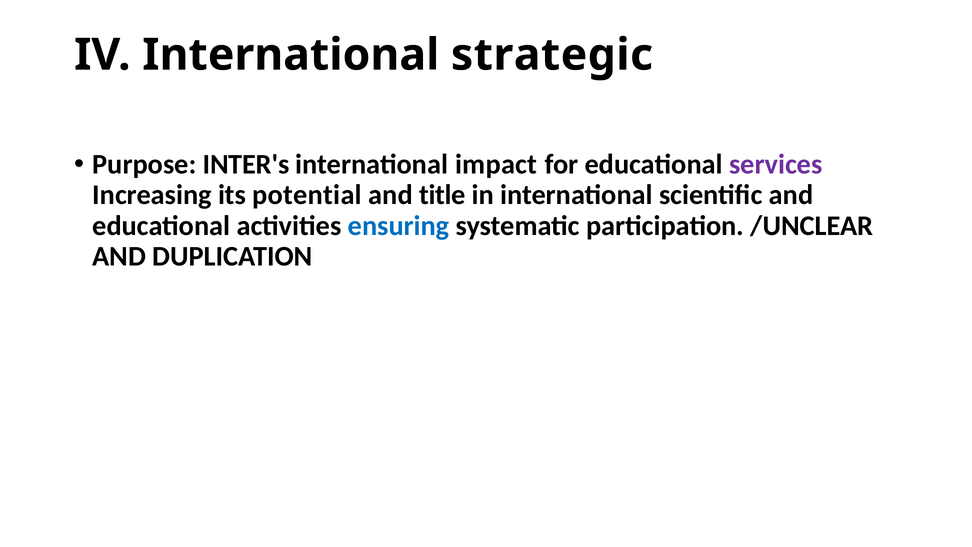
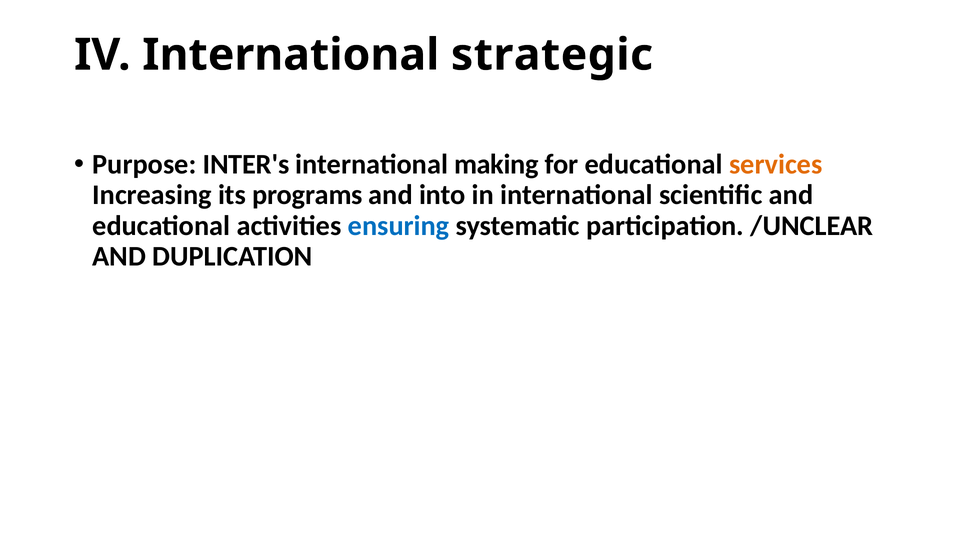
impact: impact -> making (496, 164)
services colour: purple -> orange (776, 164)
potential: potential -> programs (307, 195)
title: title -> into (442, 195)
